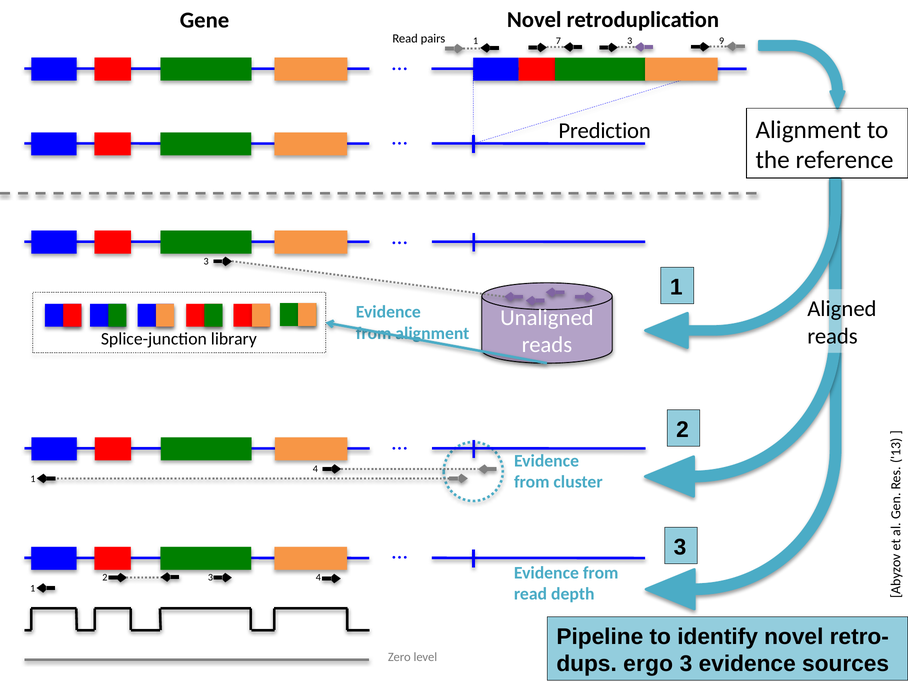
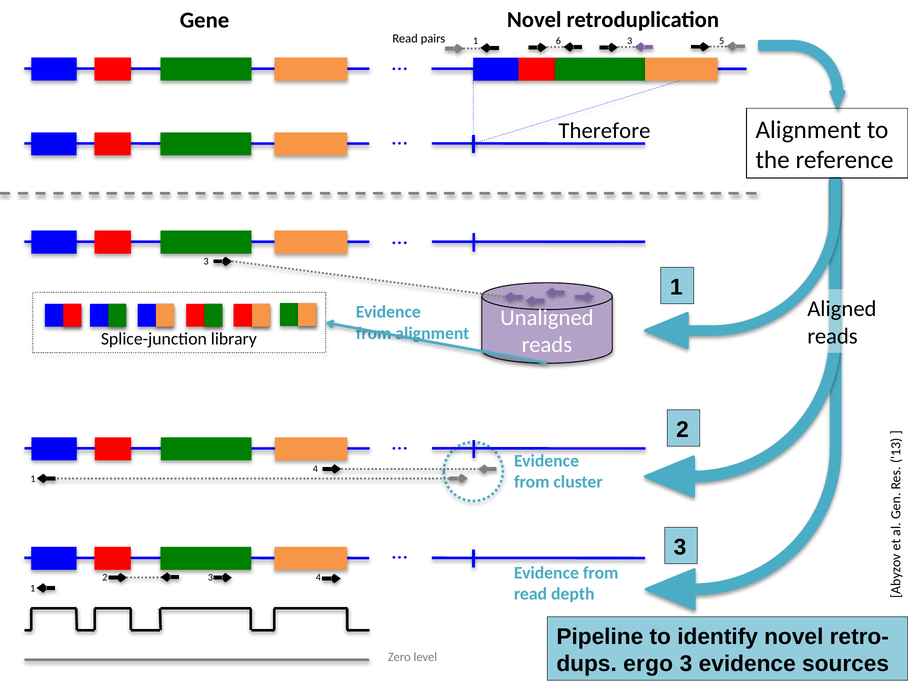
7: 7 -> 6 (558, 41)
9: 9 -> 5 (722, 41)
Prediction: Prediction -> Therefore (604, 131)
